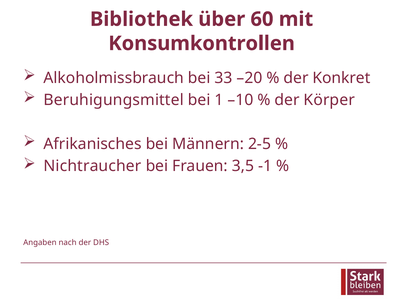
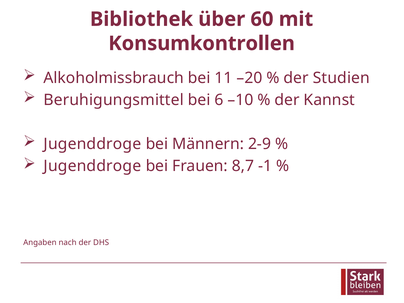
33: 33 -> 11 (224, 78)
Konkret: Konkret -> Studien (341, 78)
1: 1 -> 6 (219, 100)
Körper: Körper -> Kannst (329, 100)
Afrikanisches: Afrikanisches -> Jugenddroge (92, 144)
2-5: 2-5 -> 2-9 (260, 144)
Nichtraucher: Nichtraucher -> Jugenddroge (92, 166)
3,5: 3,5 -> 8,7 (243, 166)
